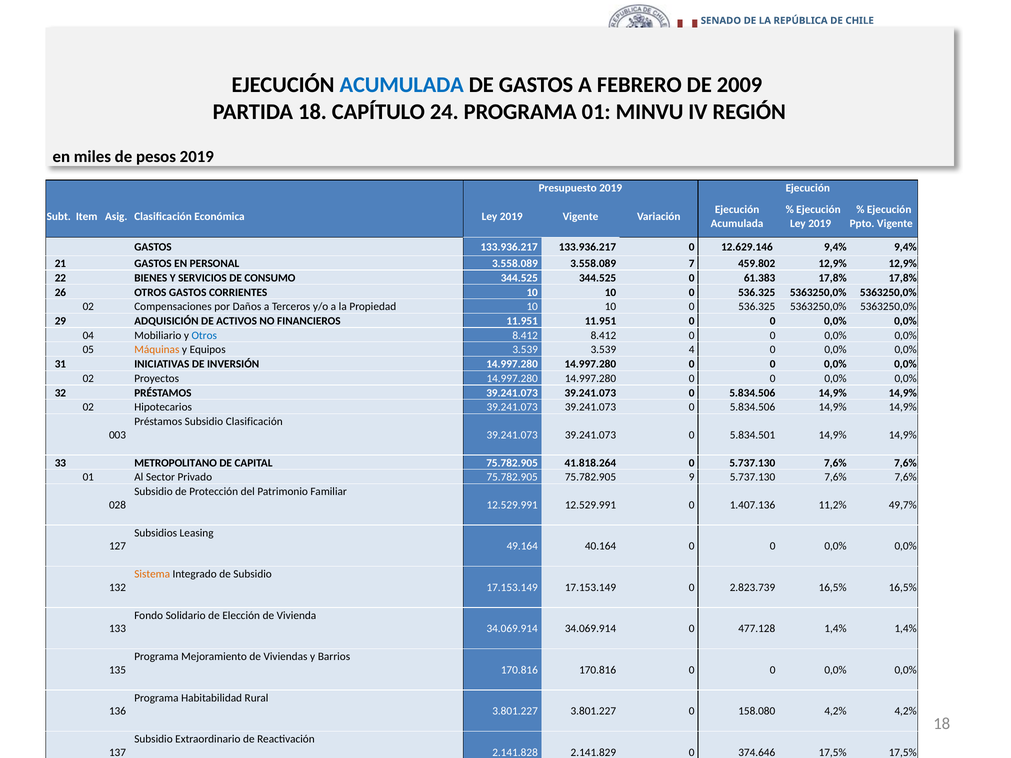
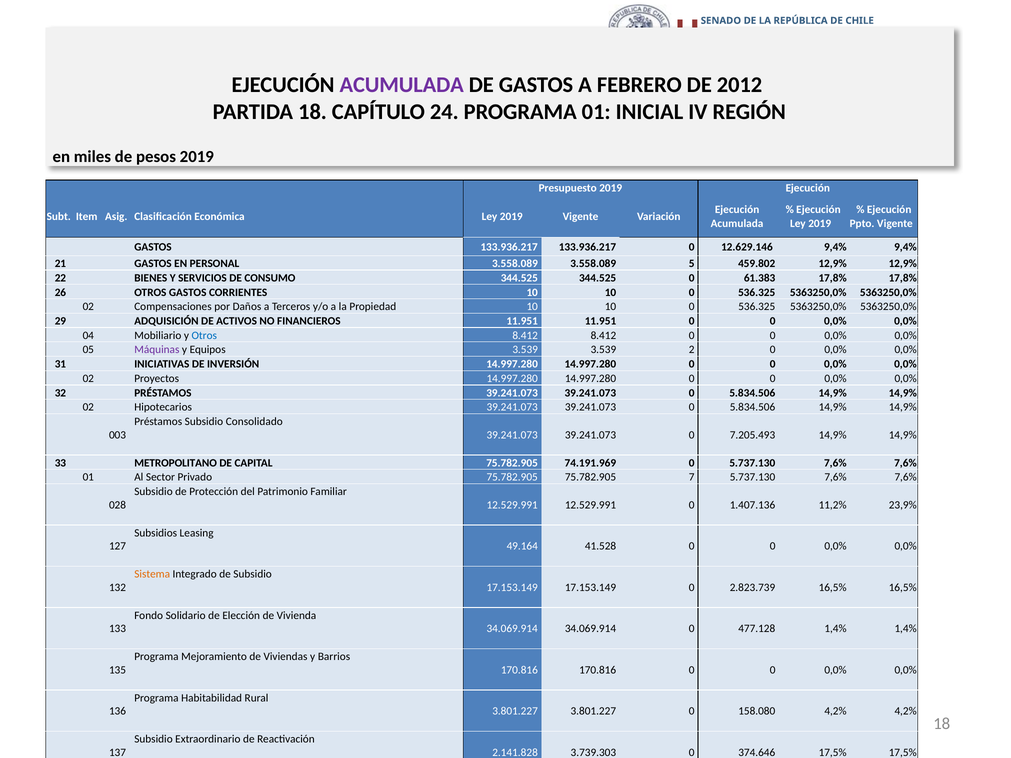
ACUMULADA colour: blue -> purple (402, 85)
2009: 2009 -> 2012 (740, 85)
MINVU: MINVU -> INICIAL (649, 112)
7: 7 -> 5 (692, 264)
Máquinas colour: orange -> purple (157, 350)
4: 4 -> 2 (692, 350)
Subsidio Clasificación: Clasificación -> Consolidado (254, 422)
5.834.501: 5.834.501 -> 7.205.493 (752, 435)
41.818.264: 41.818.264 -> 74.191.969 (590, 463)
9: 9 -> 7 (692, 477)
49,7%: 49,7% -> 23,9% (903, 505)
40.164: 40.164 -> 41.528 (601, 546)
2.141.829: 2.141.829 -> 3.739.303 (593, 753)
